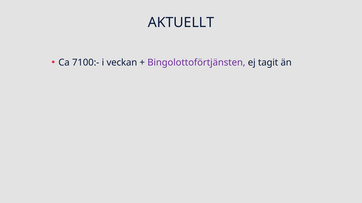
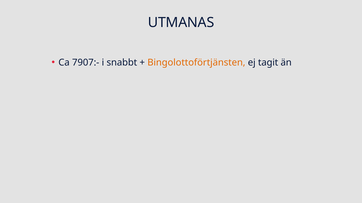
AKTUELLT: AKTUELLT -> UTMANAS (181, 23)
7100:-: 7100:- -> 7907:- (86, 63)
veckan: veckan -> snabbt (122, 63)
Bingolottoförtjänsten colour: purple -> orange (196, 63)
